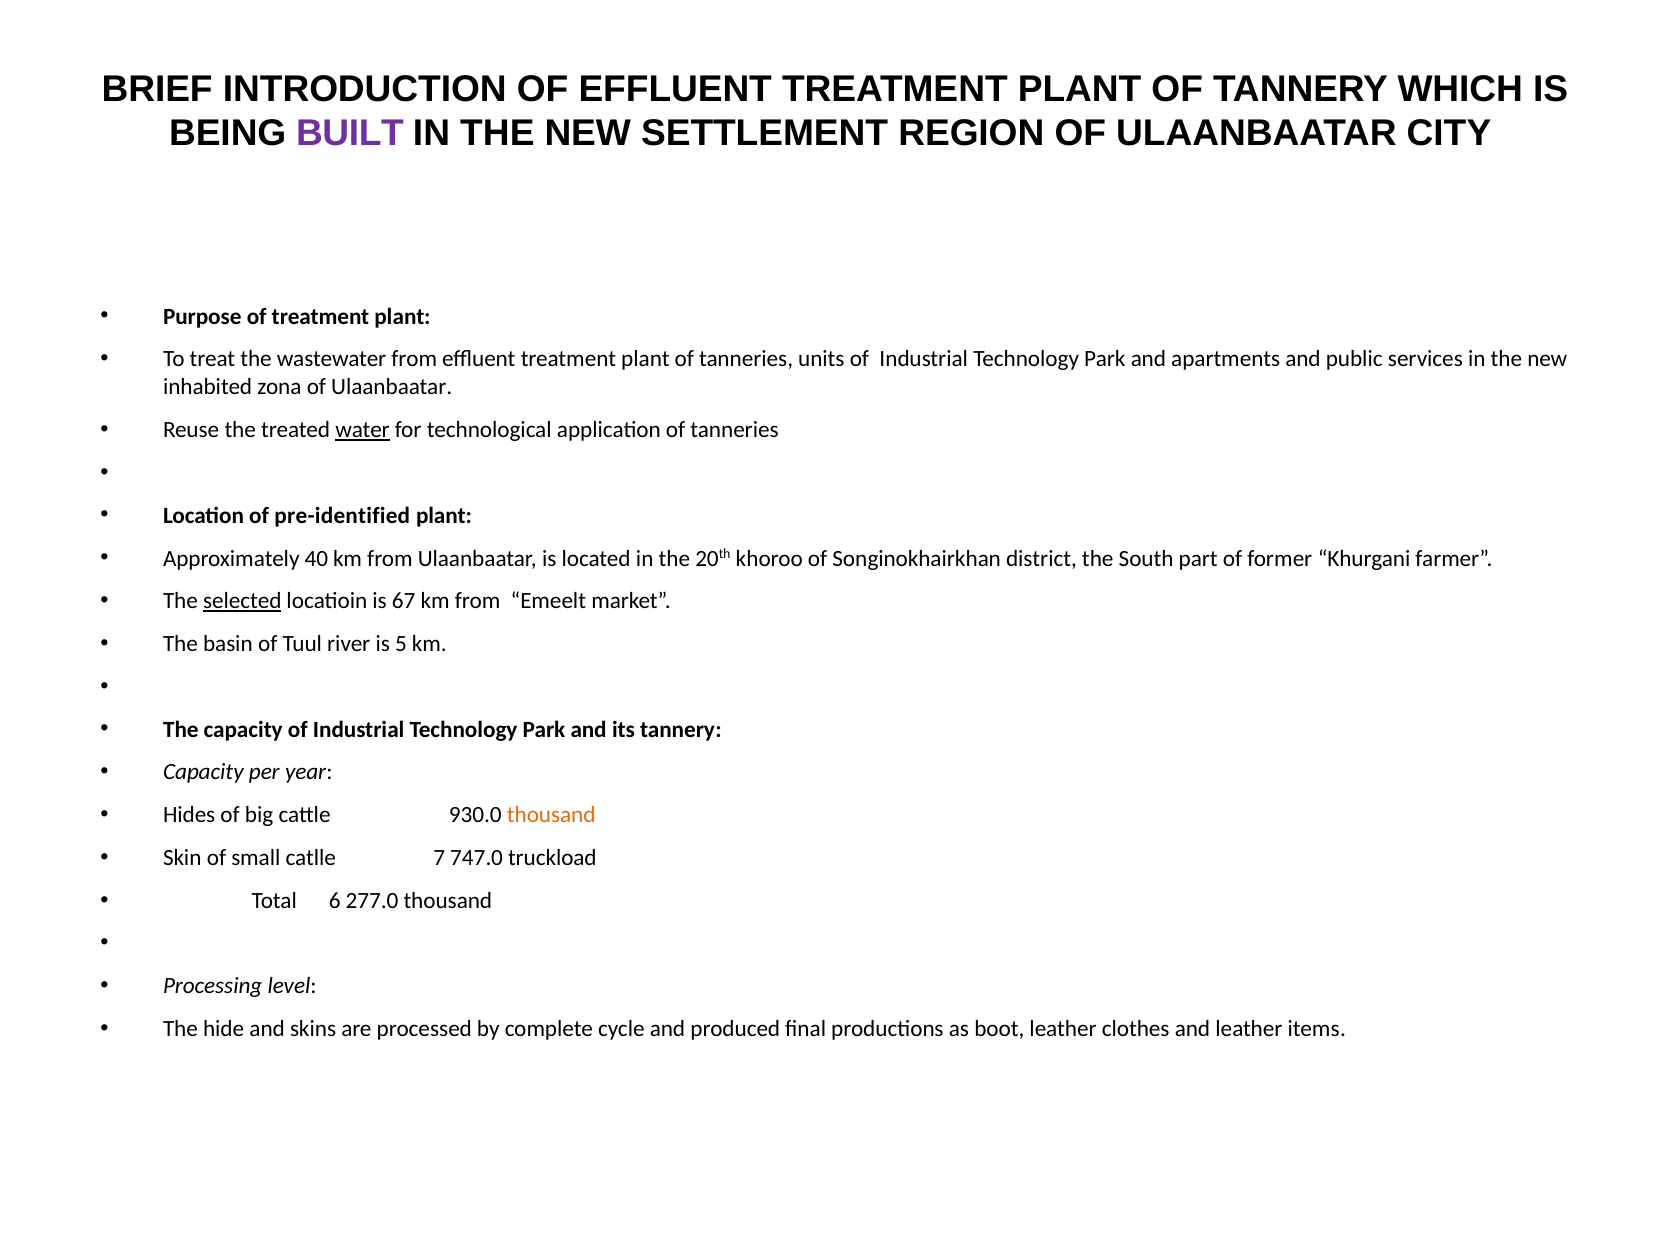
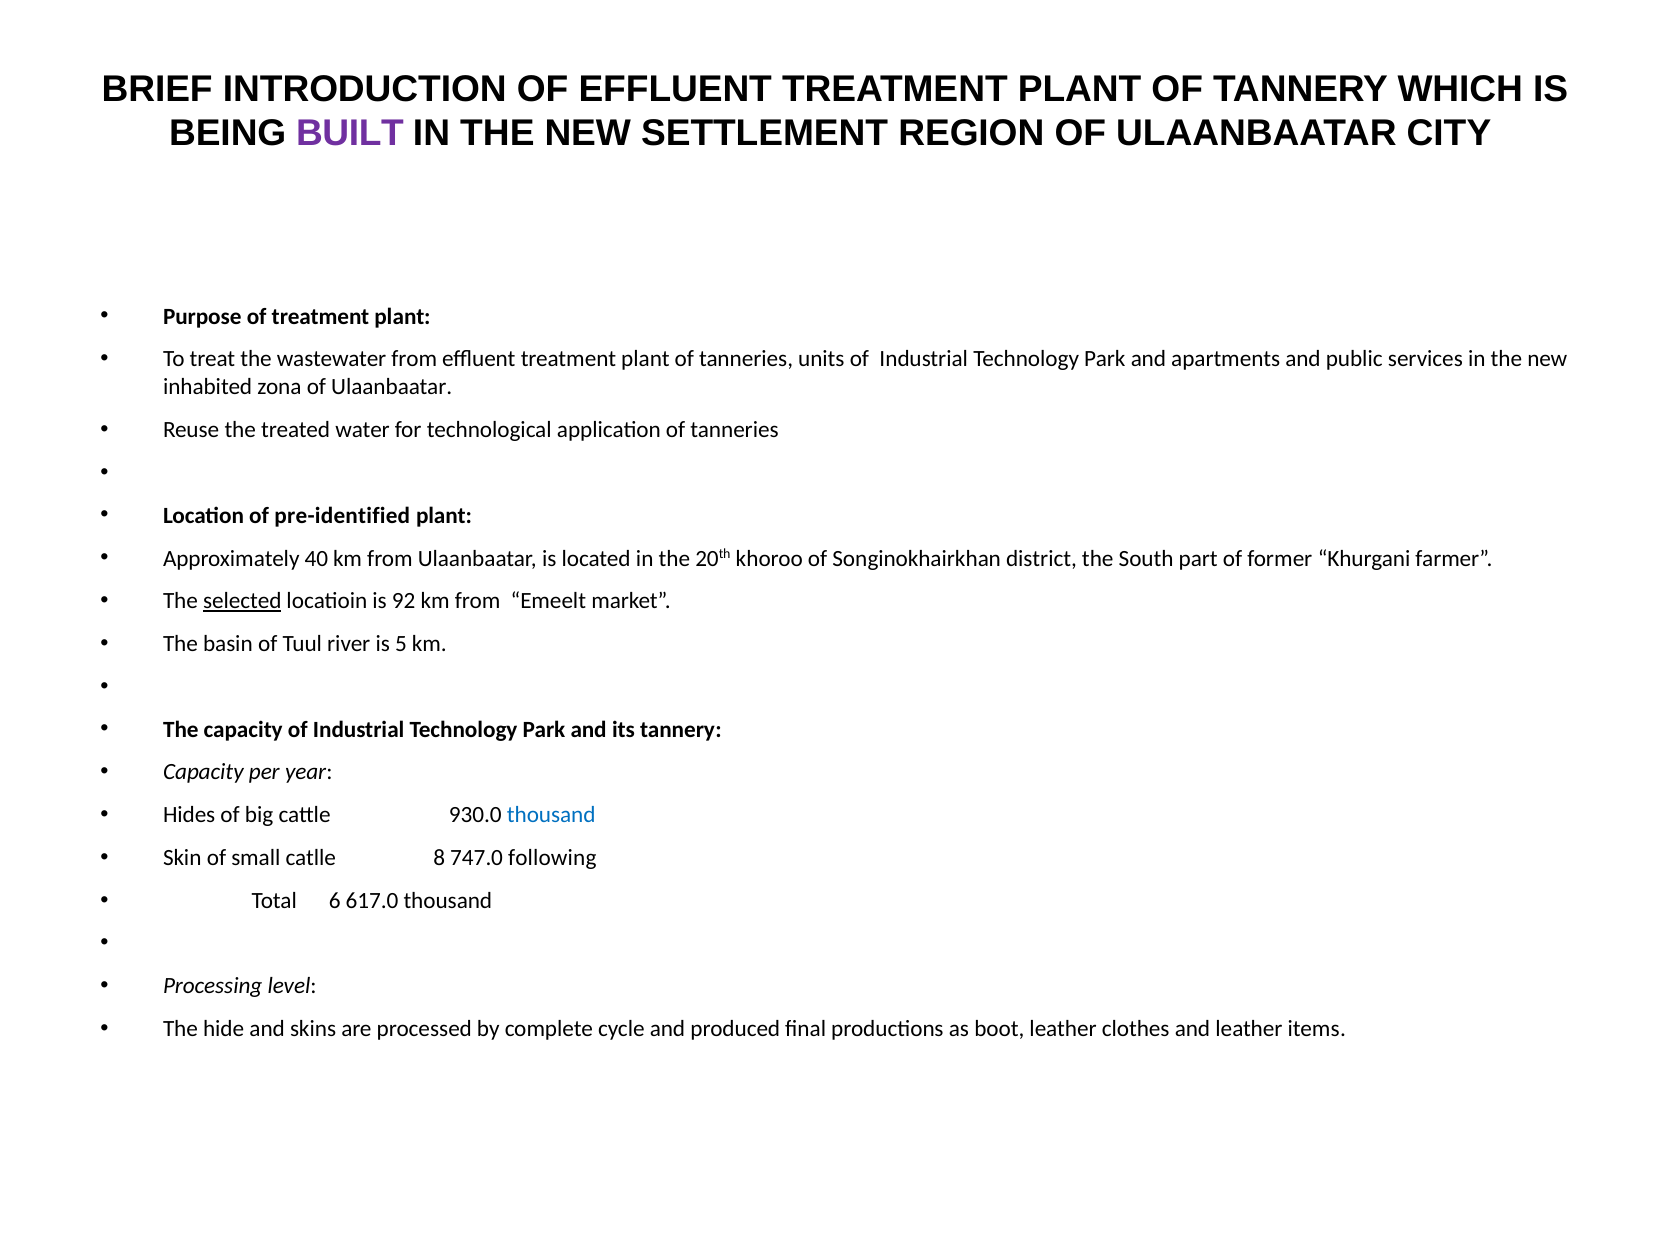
water underline: present -> none (363, 430)
67: 67 -> 92 (404, 601)
thousand colour: orange -> blue (551, 815)
7: 7 -> 8 (439, 858)
truckload: truckload -> following (552, 858)
277.0: 277.0 -> 617.0 (372, 901)
